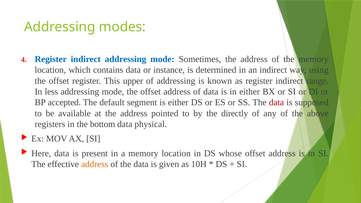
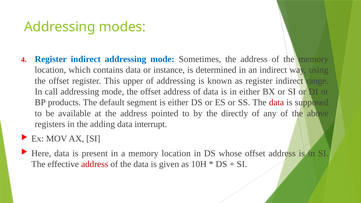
less: less -> call (51, 92)
accepted: accepted -> products (64, 103)
bottom: bottom -> adding (103, 124)
physical: physical -> interrupt (151, 124)
address colour: orange -> red (95, 164)
